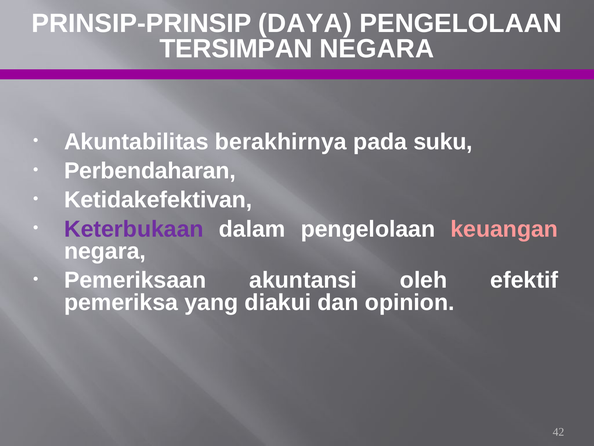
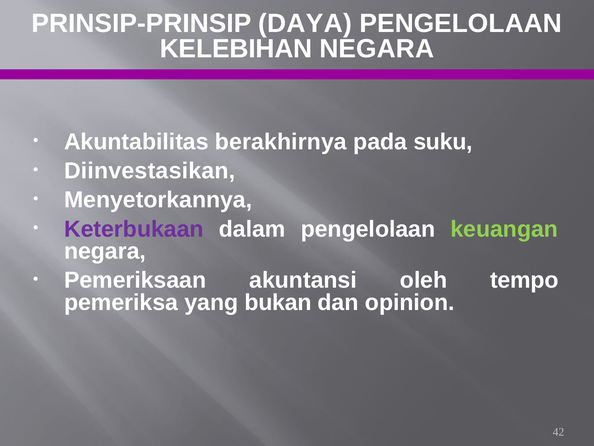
TERSIMPAN: TERSIMPAN -> KELEBIHAN (236, 49)
Perbendaharan: Perbendaharan -> Diinvestasikan (150, 171)
Ketidakefektivan: Ketidakefektivan -> Menyetorkannya (158, 200)
keuangan colour: pink -> light green (504, 229)
efektif: efektif -> tempo (524, 280)
diakui: diakui -> bukan (278, 302)
